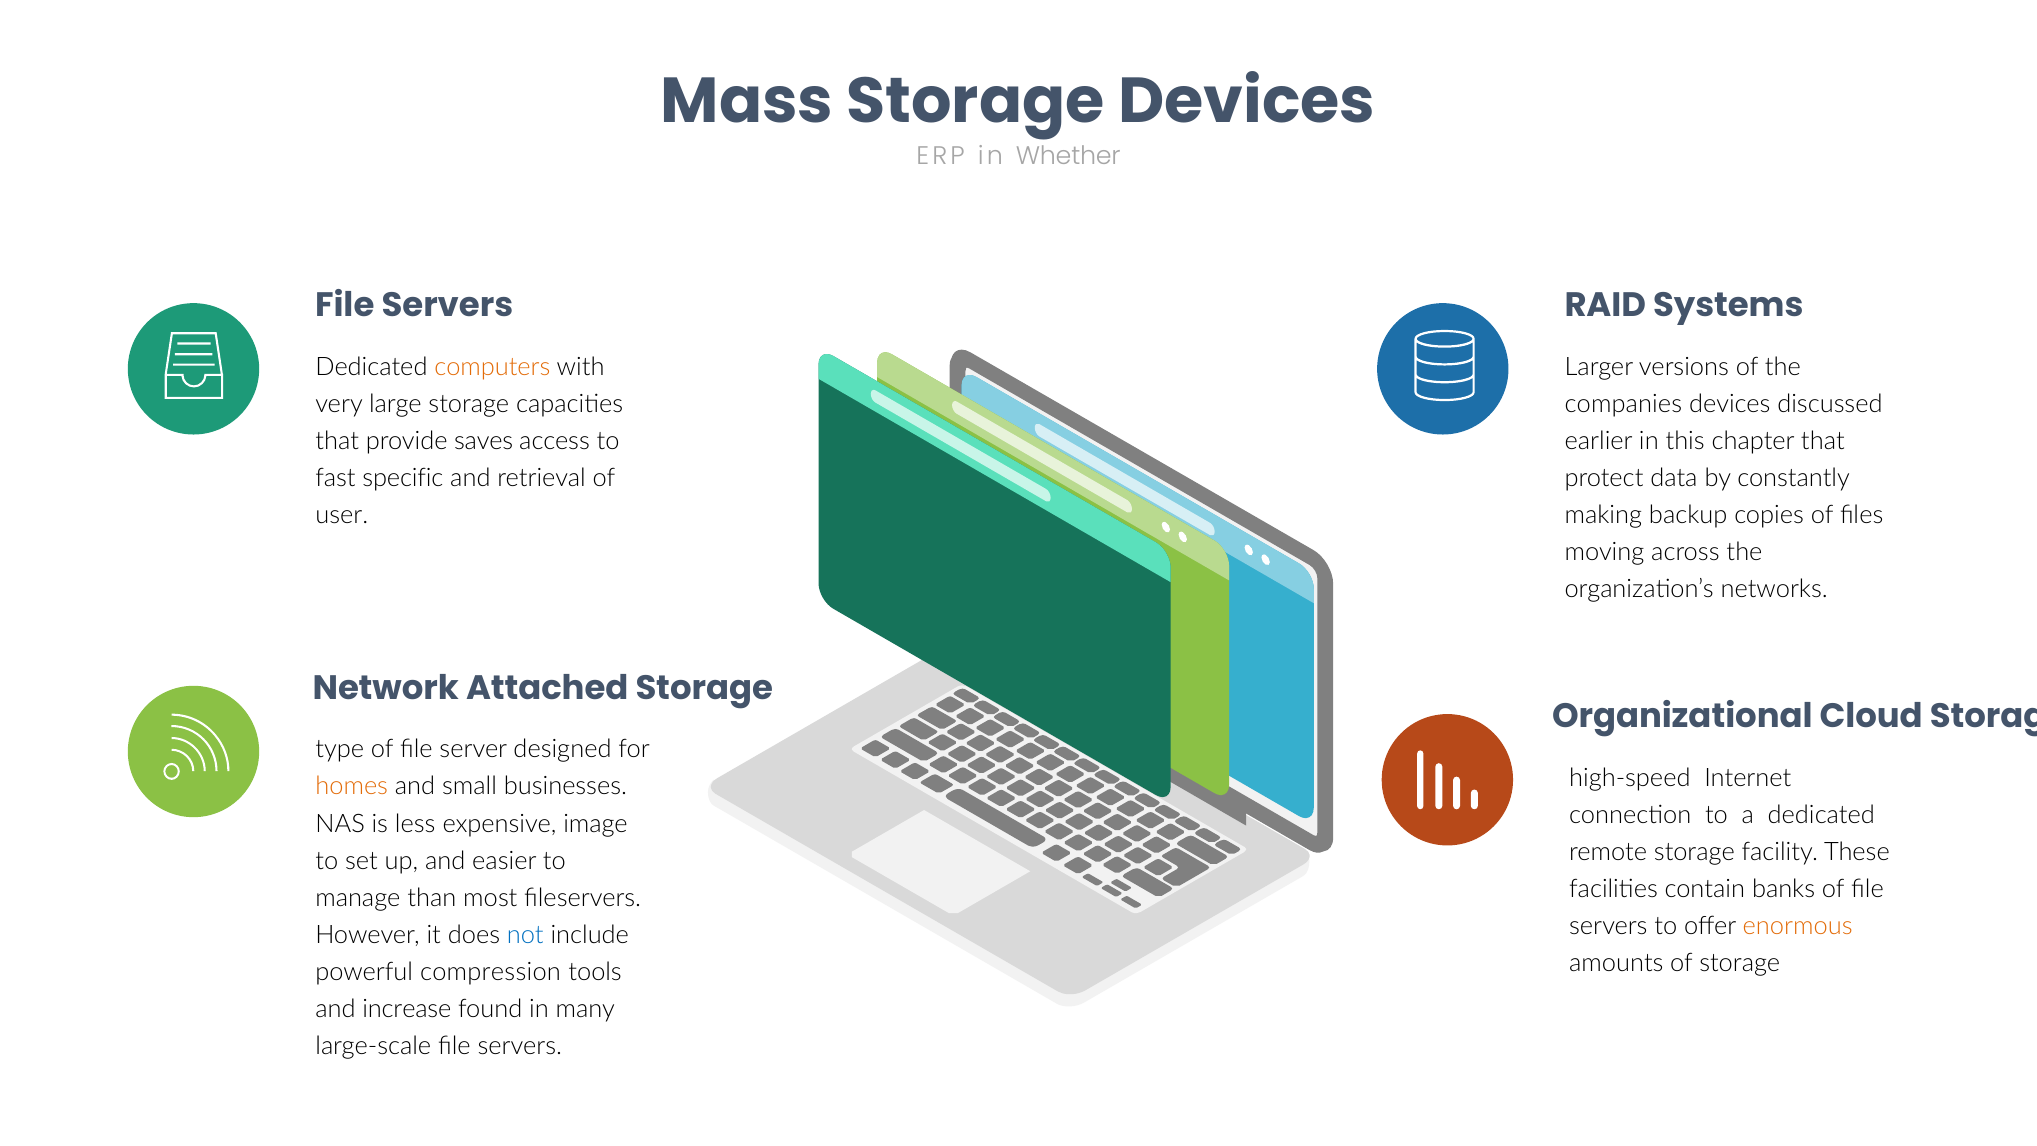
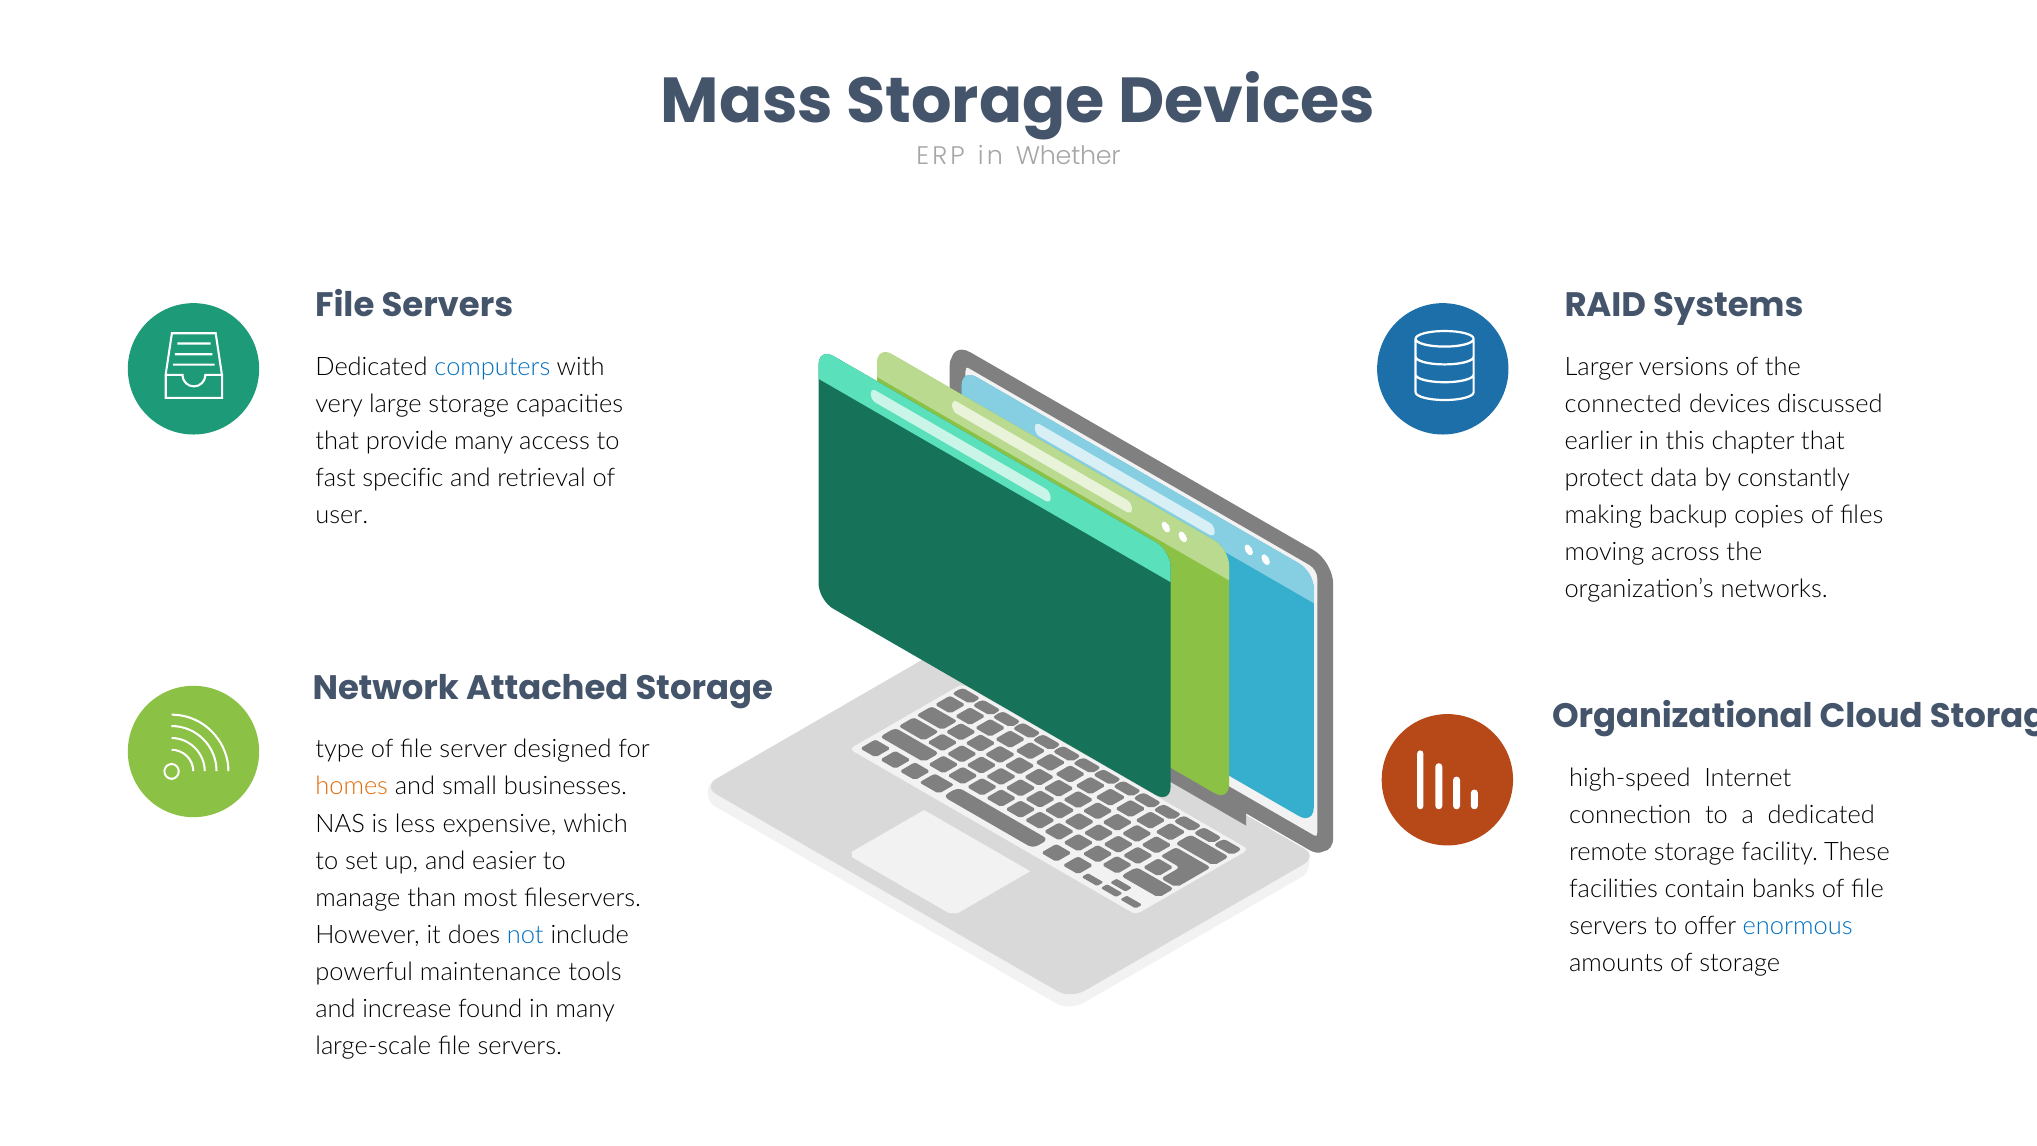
computers colour: orange -> blue (492, 367)
companies: companies -> connected (1623, 404)
provide saves: saves -> many (484, 441)
image: image -> which (596, 823)
enormous colour: orange -> blue (1798, 926)
compression: compression -> maintenance (491, 972)
